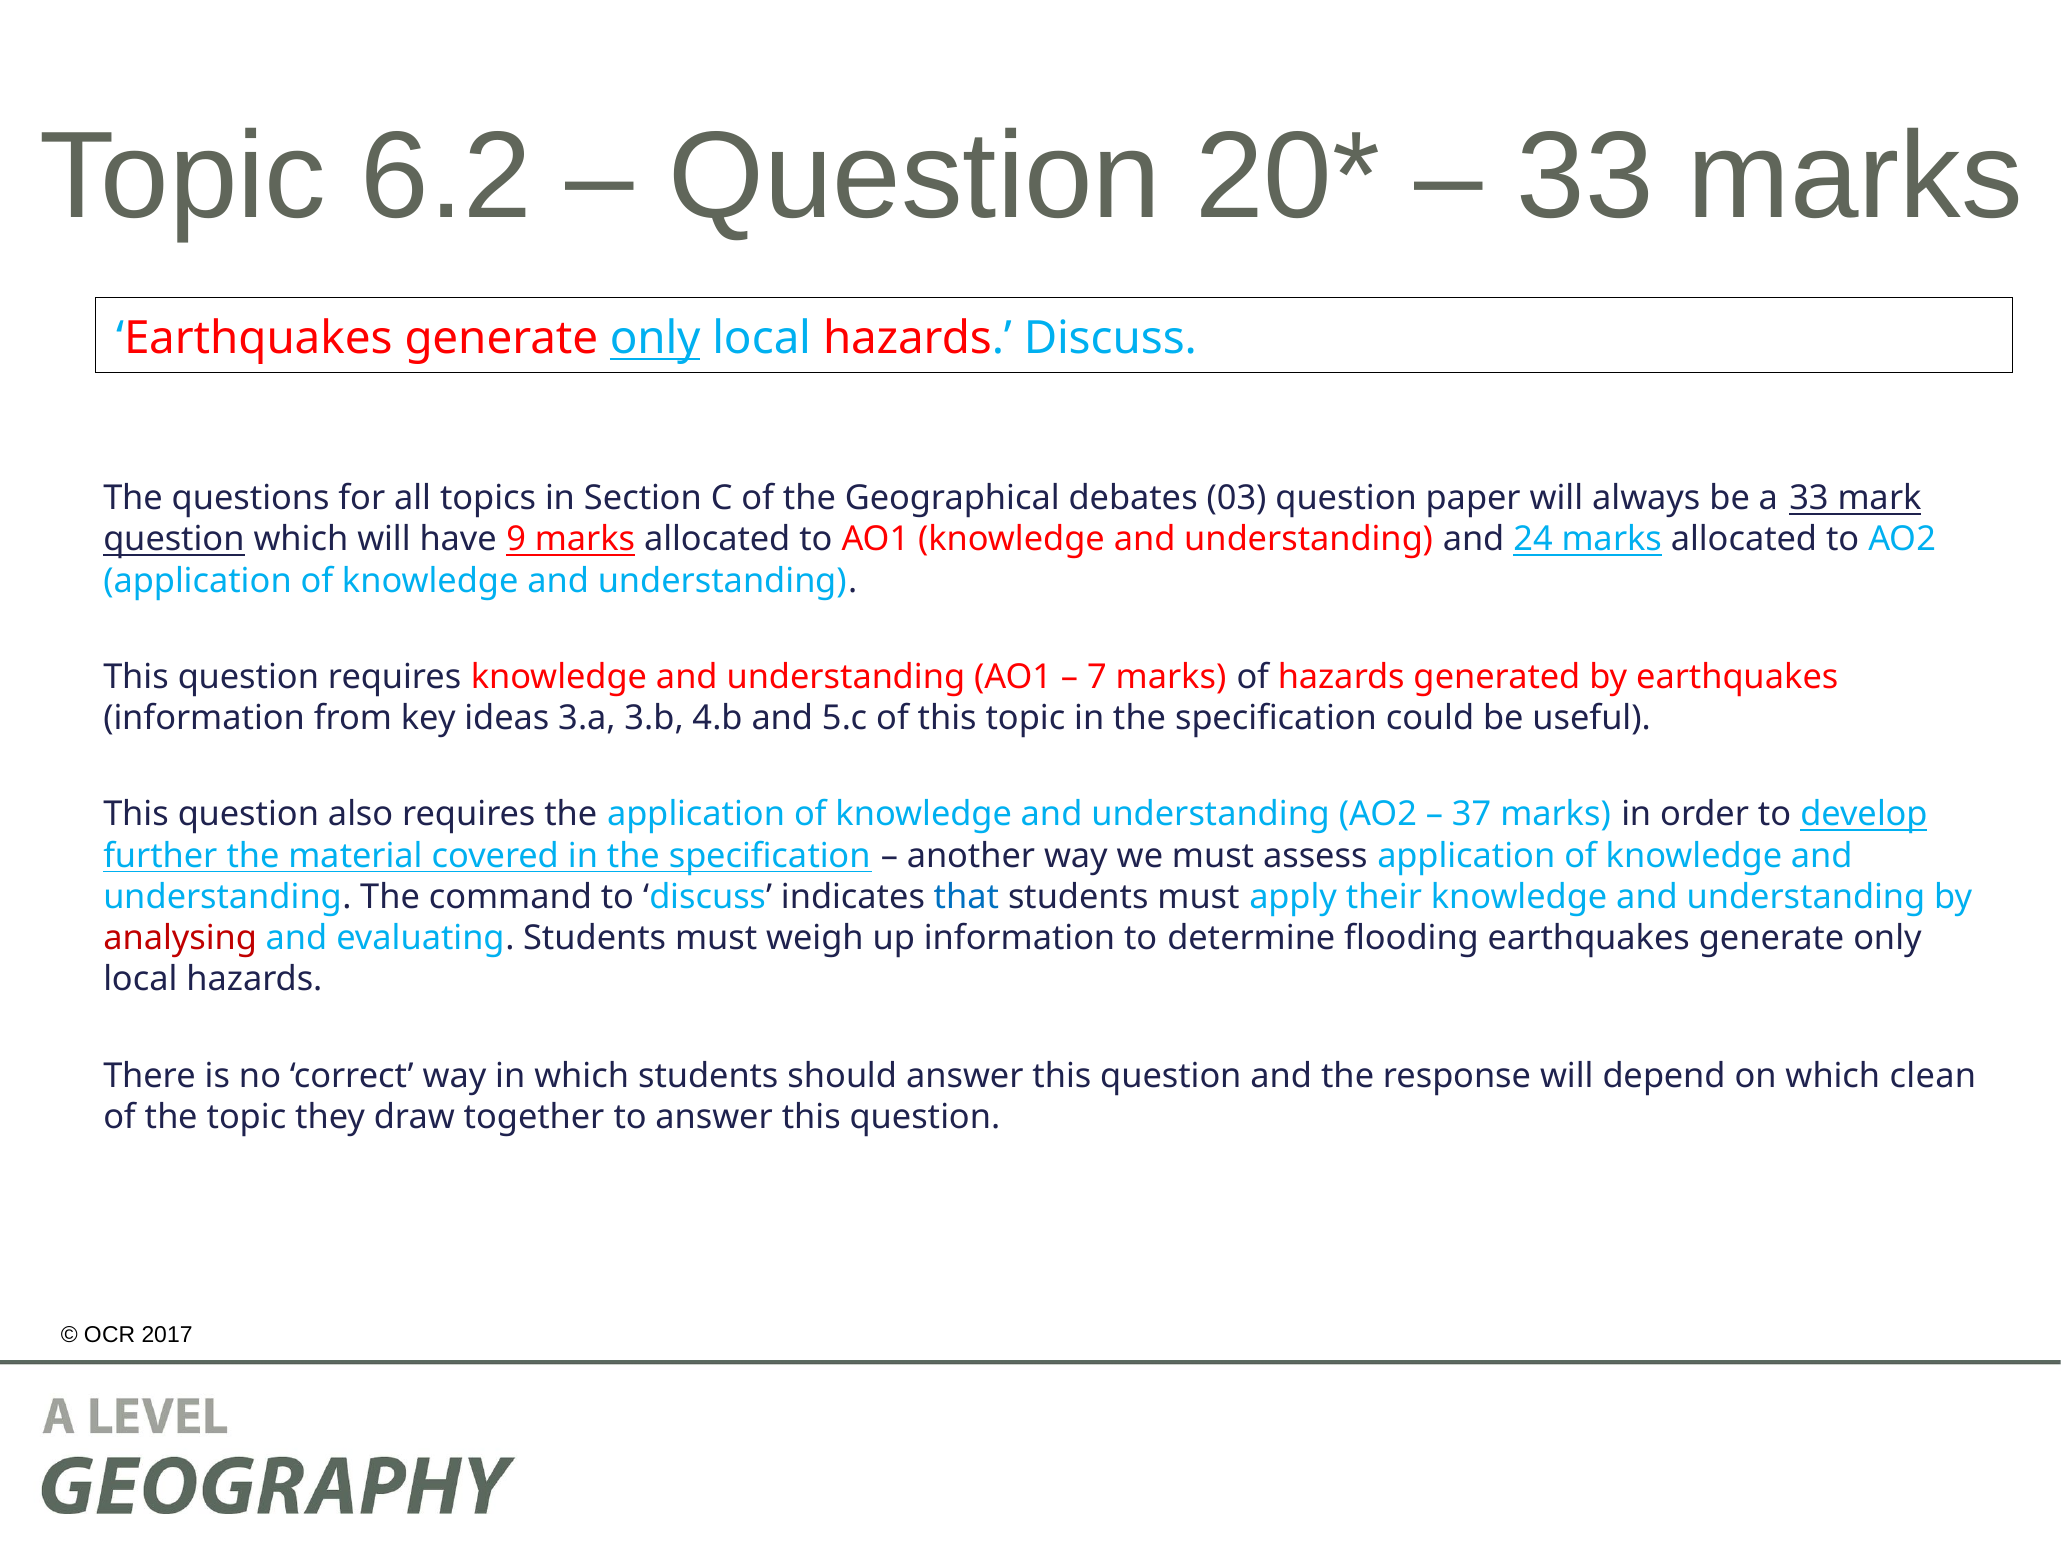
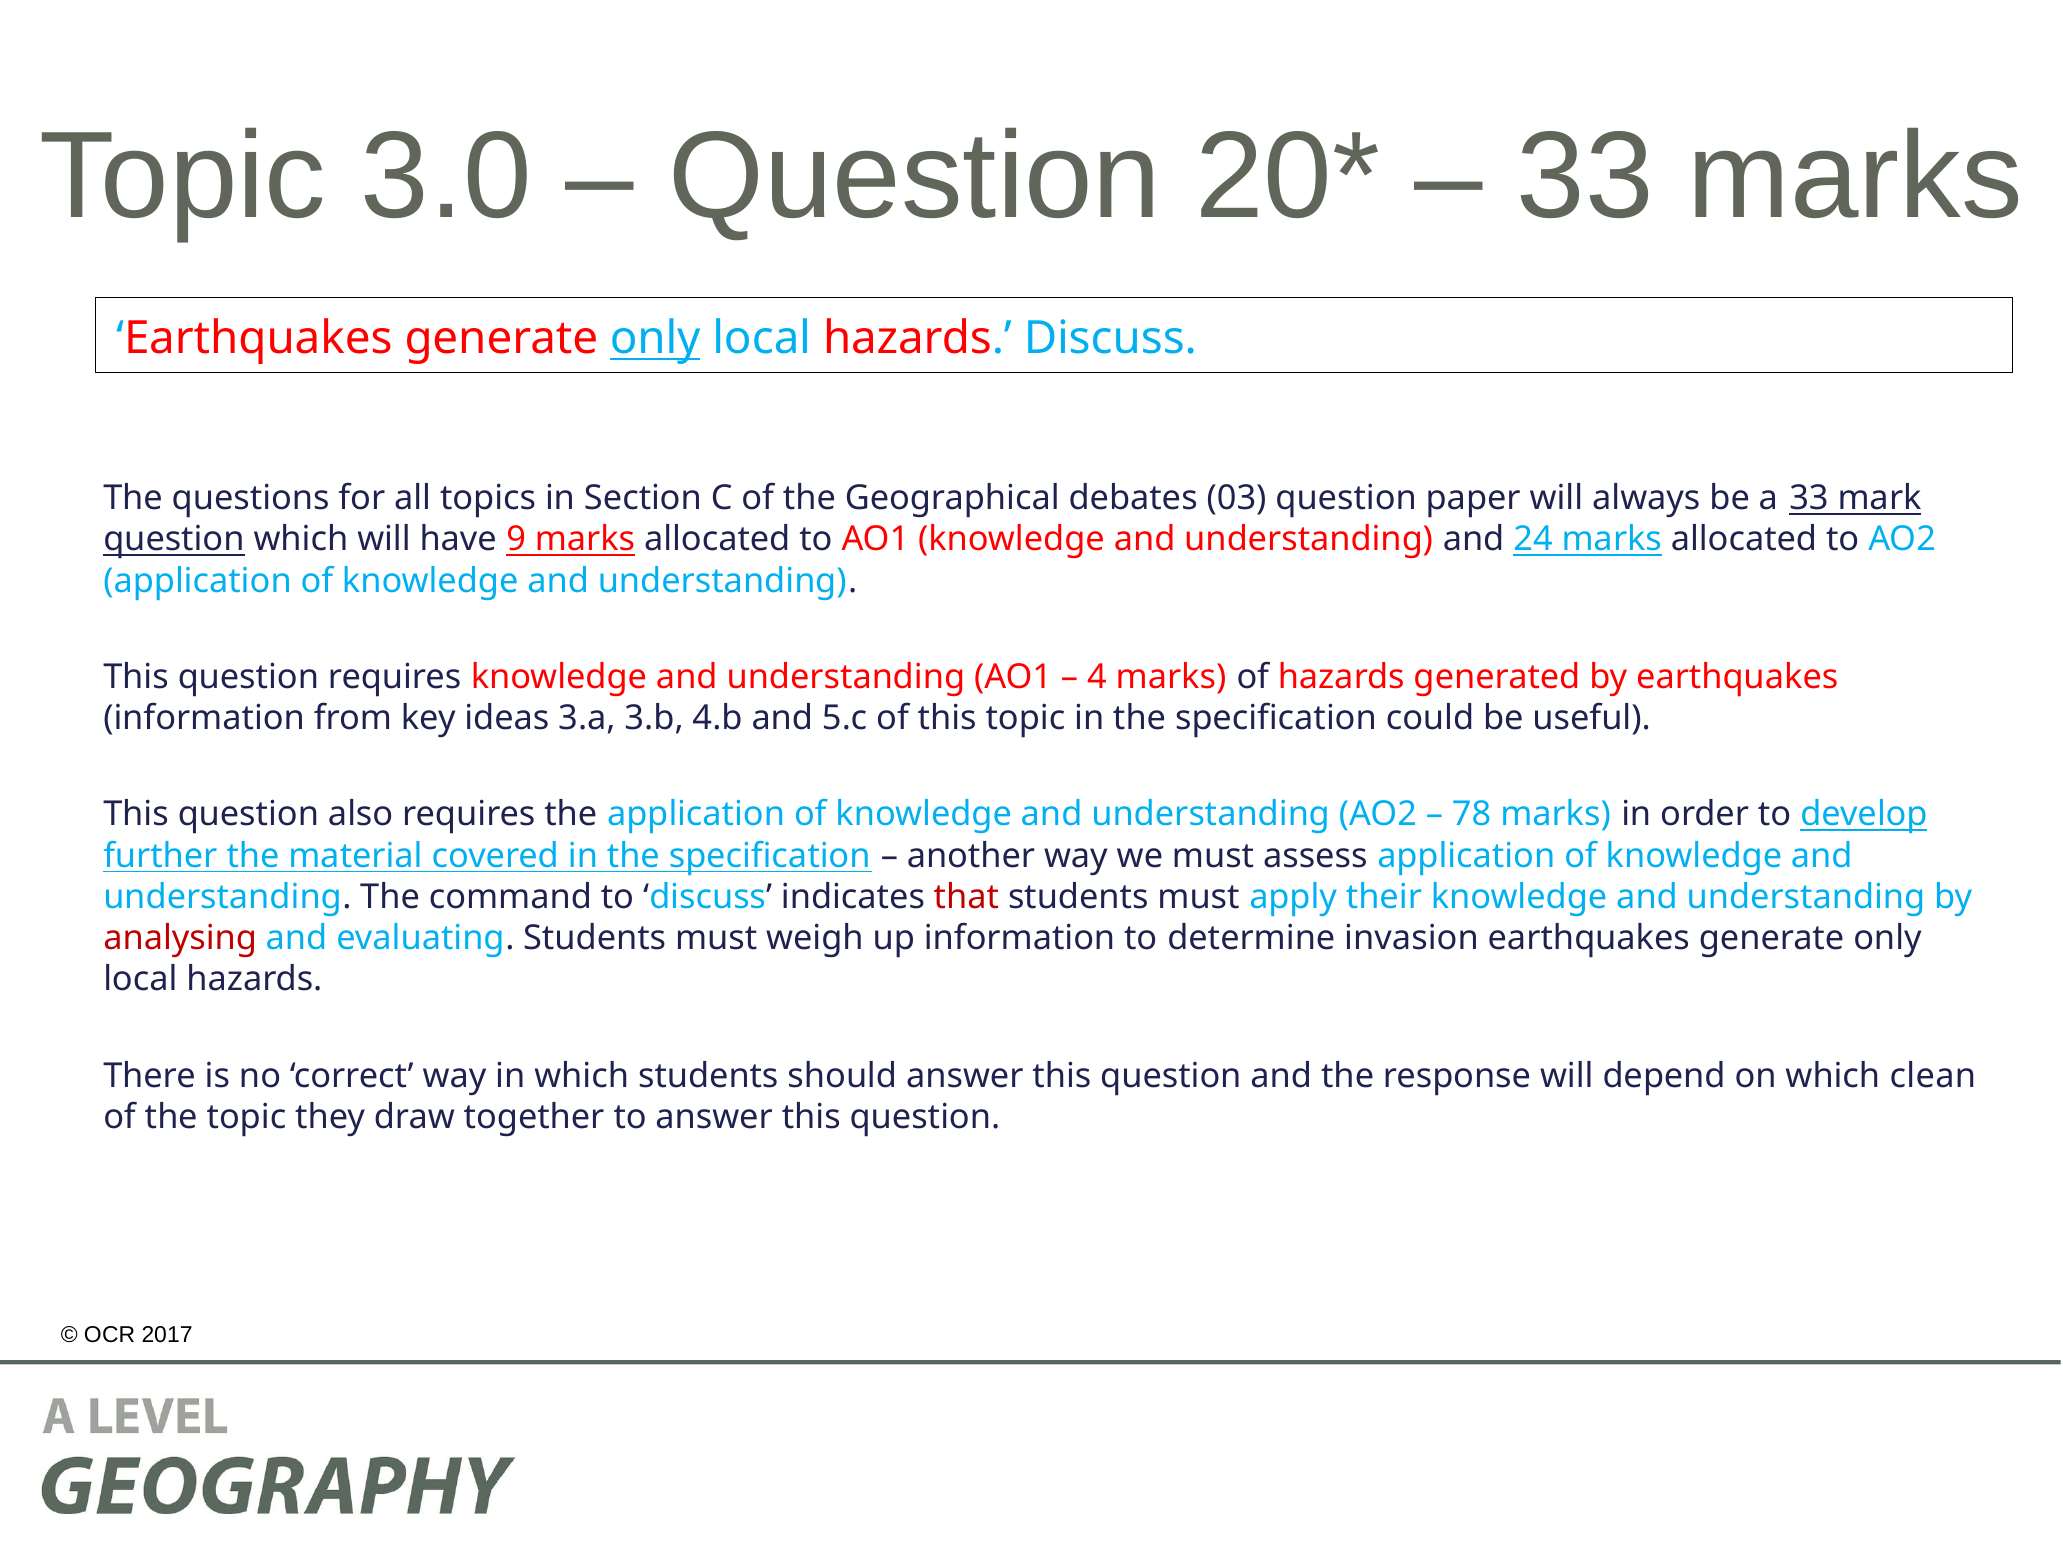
6.2: 6.2 -> 3.0 (446, 177)
7: 7 -> 4 (1097, 677)
37: 37 -> 78 (1472, 815)
that colour: blue -> red (966, 897)
flooding: flooding -> invasion (1412, 939)
